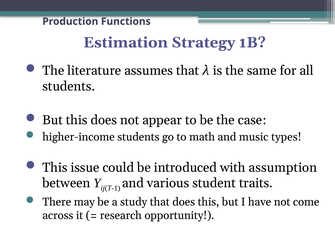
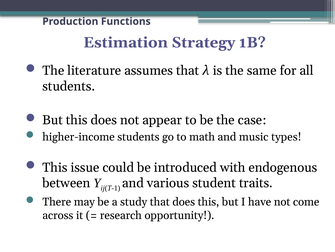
assumption: assumption -> endogenous (283, 167)
